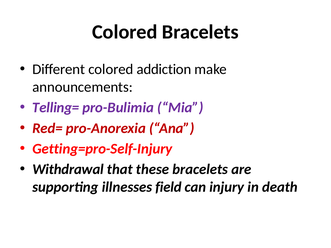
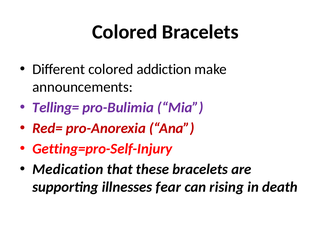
Withdrawal: Withdrawal -> Medication (68, 170)
field: field -> fear (168, 187)
injury: injury -> rising (227, 187)
